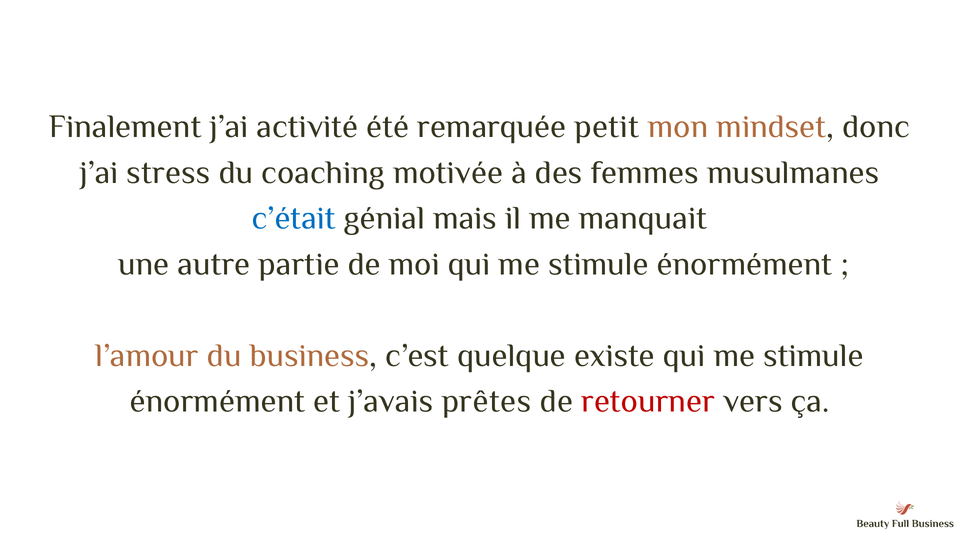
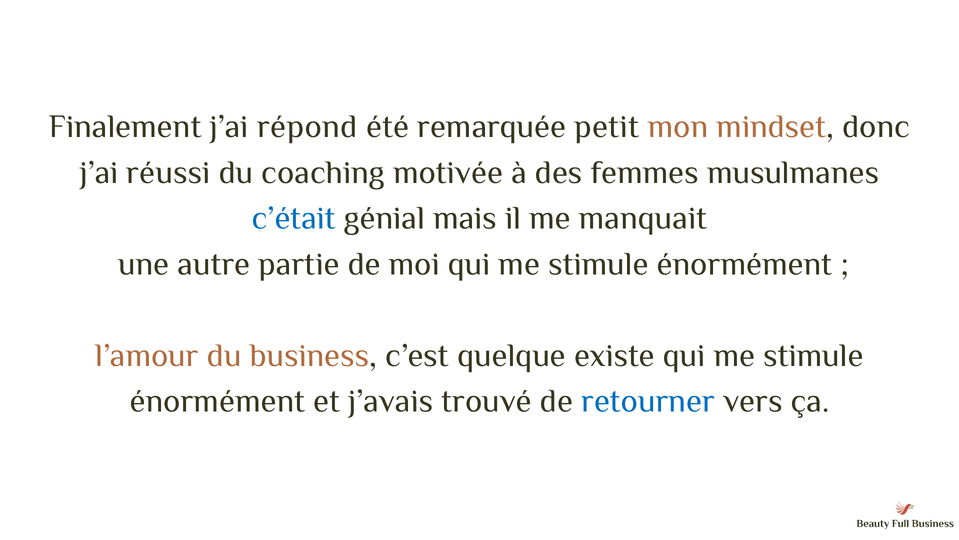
activité: activité -> répond (307, 127)
stress: stress -> réussi (168, 172)
prêtes: prêtes -> trouvé (487, 401)
retourner colour: red -> blue (648, 401)
